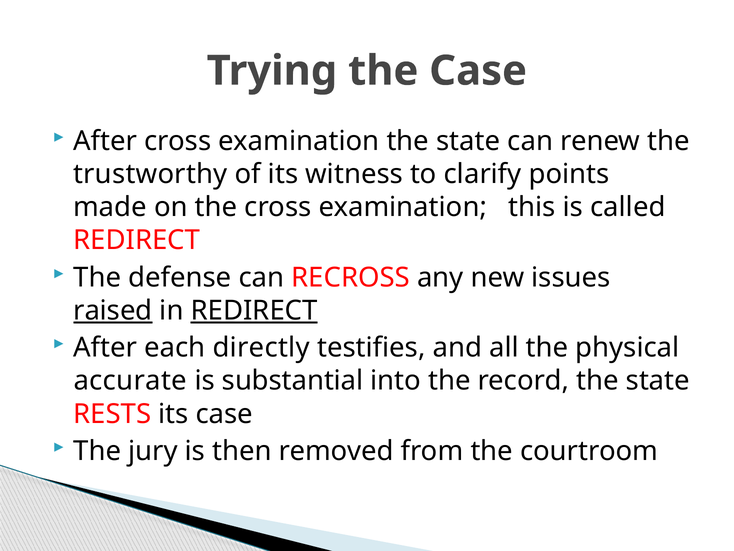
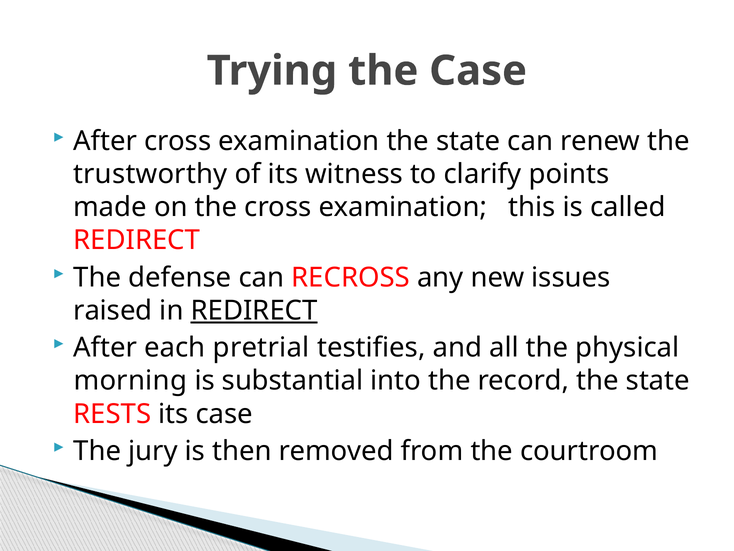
raised underline: present -> none (113, 310)
directly: directly -> pretrial (261, 347)
accurate: accurate -> morning (130, 381)
